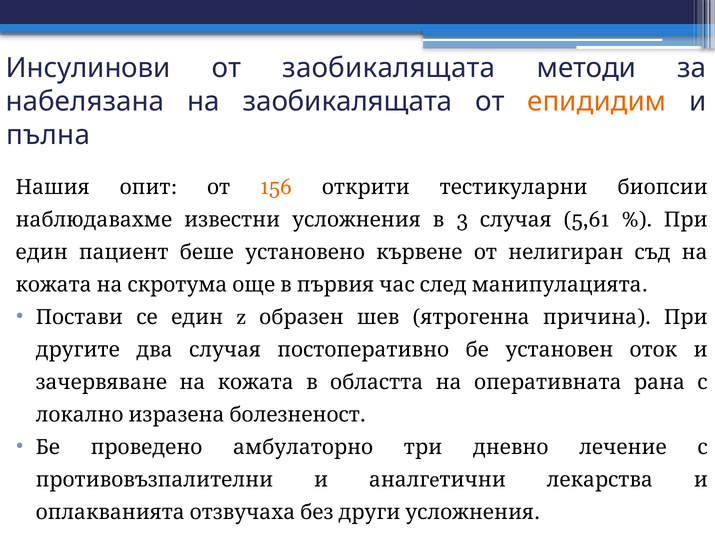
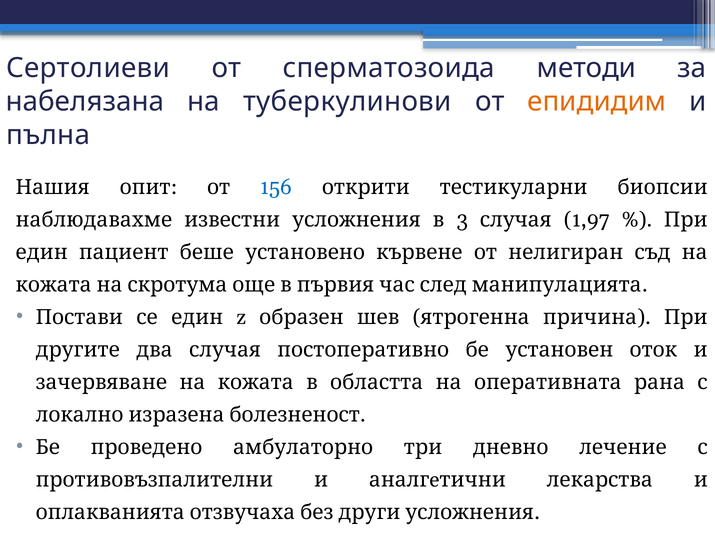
Инсулинови: Инсулинови -> Сертолиеви (88, 68)
от заобикалящата: заобикалящата -> сперматозоида (389, 68)
на заобикалящата: заобикалящата -> туберкулинови (347, 102)
156 colour: orange -> blue (276, 187)
5,61: 5,61 -> 1,97 (587, 220)
